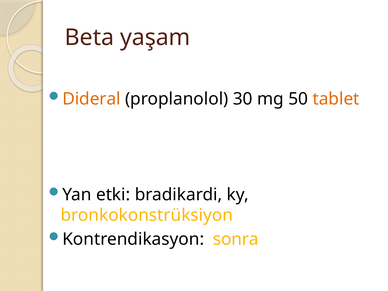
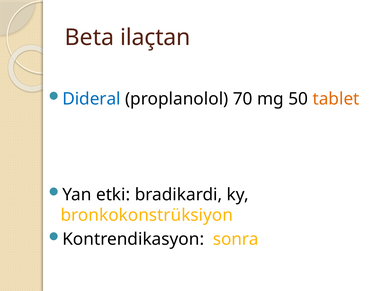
yaşam: yaşam -> ilaçtan (155, 38)
Dideral colour: orange -> blue (91, 99)
30: 30 -> 70 (243, 99)
